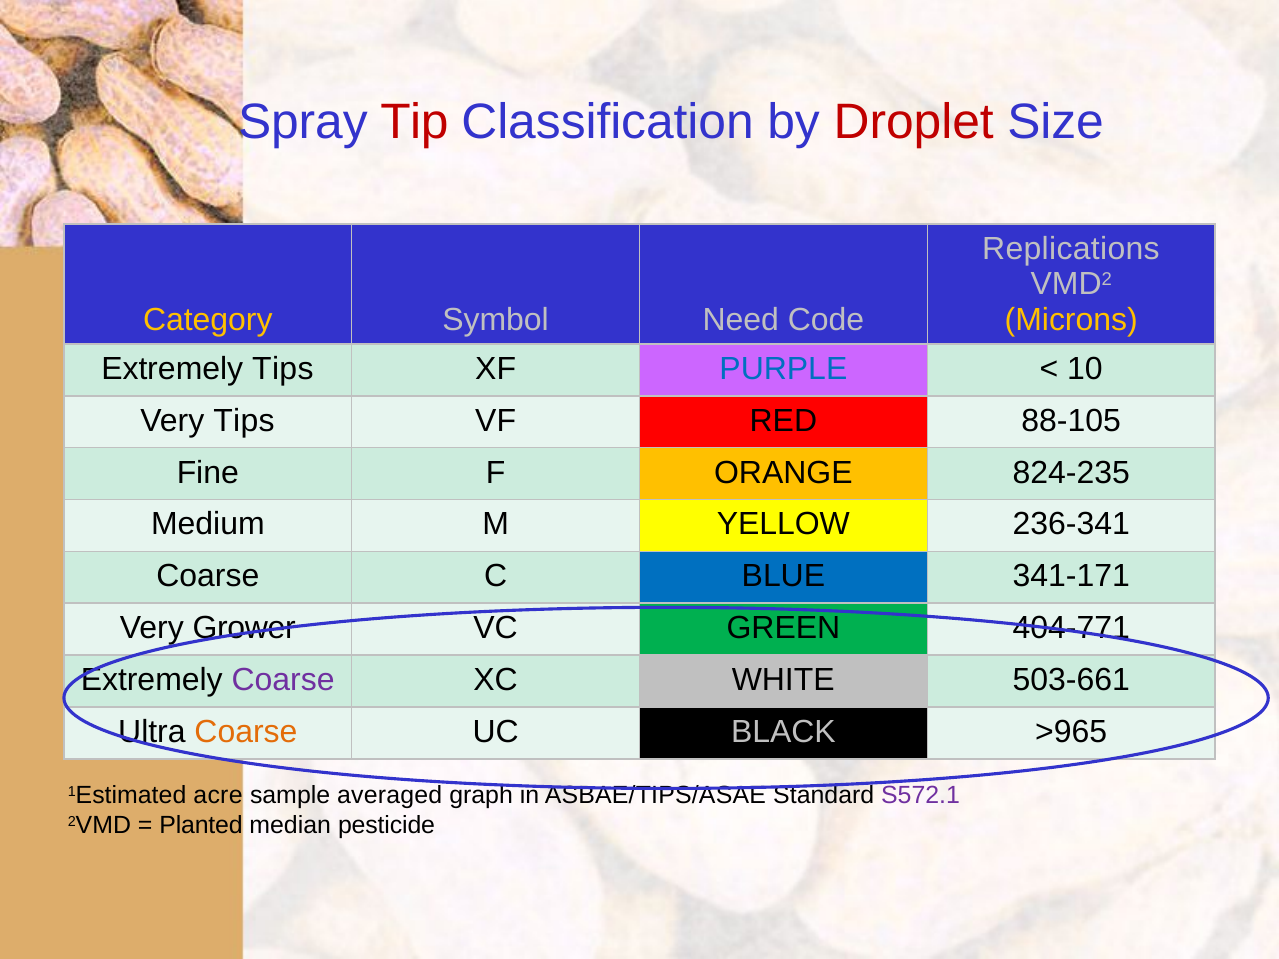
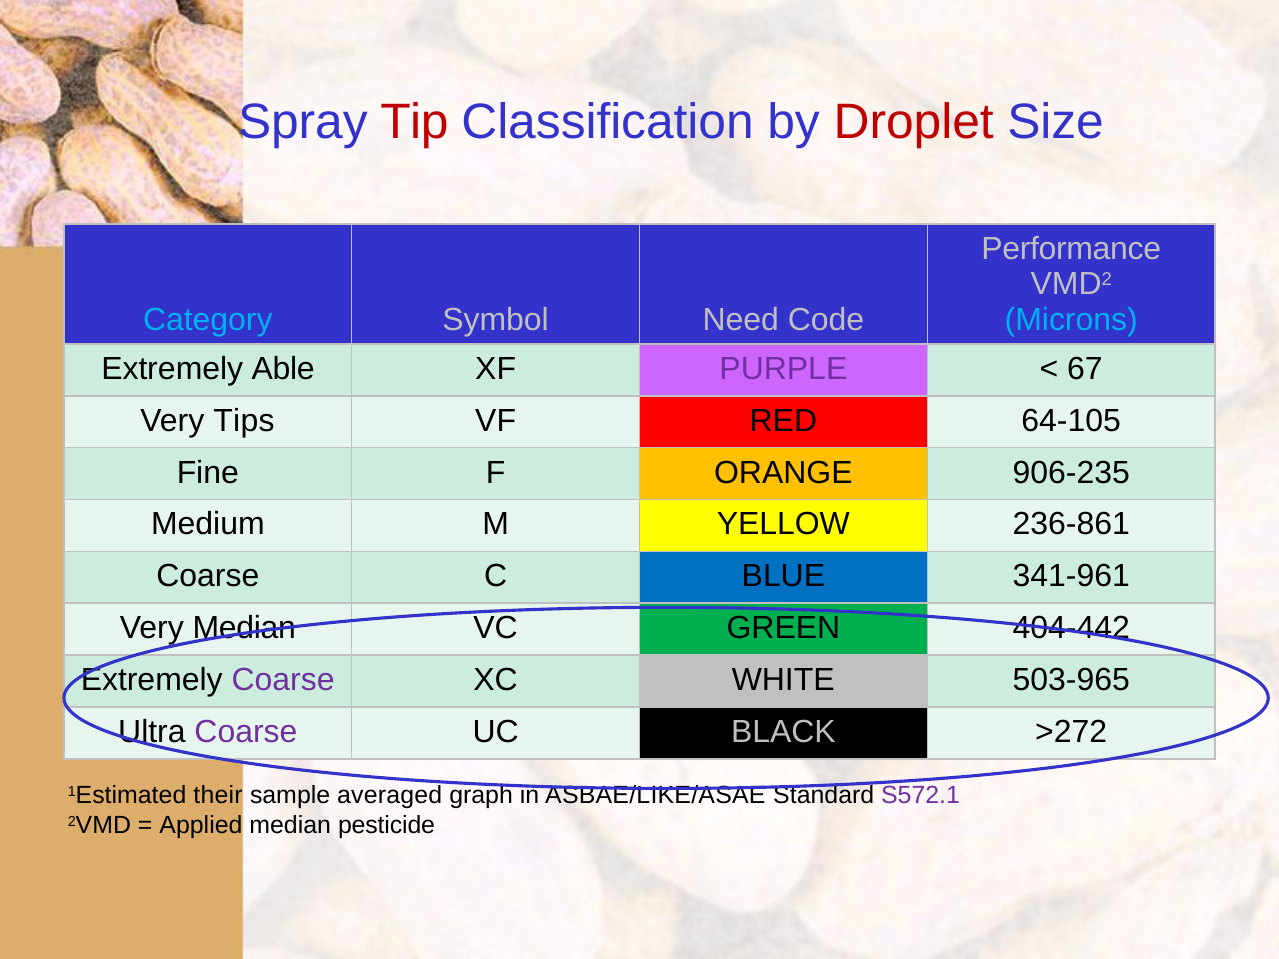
Replications: Replications -> Performance (1071, 249)
Category colour: yellow -> light blue (208, 320)
Microns colour: yellow -> light blue (1071, 320)
Extremely Tips: Tips -> Able (283, 369)
PURPLE colour: blue -> purple (783, 369)
10: 10 -> 67 (1085, 369)
88-105: 88-105 -> 64-105 (1071, 421)
824-235: 824-235 -> 906-235 (1071, 473)
236-341: 236-341 -> 236-861 (1071, 525)
341-171: 341-171 -> 341-961 (1071, 576)
Very Grower: Grower -> Median (244, 628)
404-771: 404-771 -> 404-442 (1071, 628)
503-661: 503-661 -> 503-965 (1071, 680)
Coarse colour: orange -> purple (246, 732)
>965: >965 -> >272 (1071, 732)
acre: acre -> their (218, 796)
ASBAE/TIPS/ASAE: ASBAE/TIPS/ASAE -> ASBAE/LIKE/ASAE (655, 796)
Planted: Planted -> Applied (201, 826)
